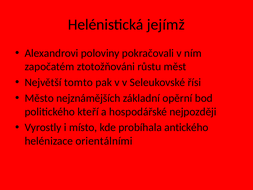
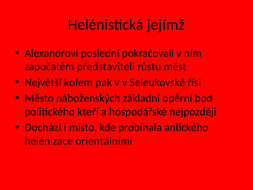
poloviny: poloviny -> poslední (100, 53)
ztotožňováni: ztotožňováni -> představiteli (106, 67)
tomto: tomto -> kolem (78, 82)
nejznámějších: nejznámějších -> náboženských (88, 98)
Vyrostly: Vyrostly -> Dochází (43, 127)
